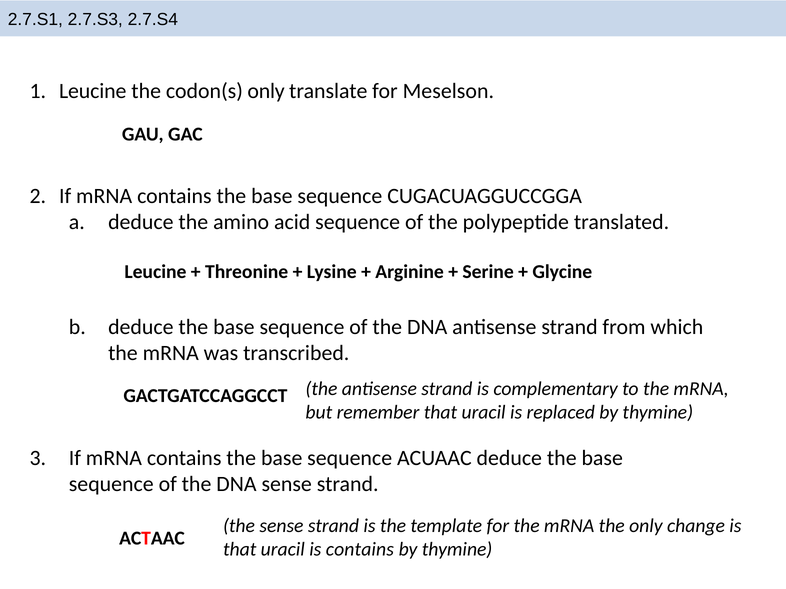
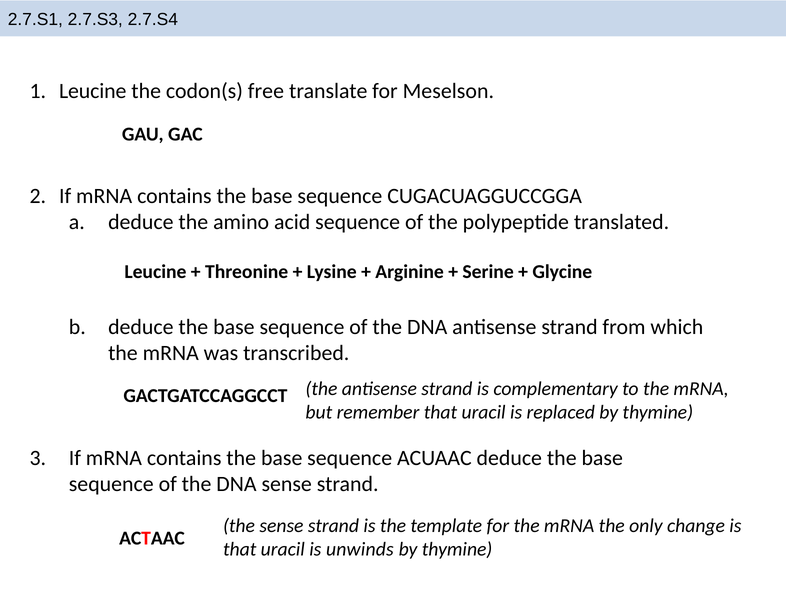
codon(s only: only -> free (266, 91)
is contains: contains -> unwinds (360, 550)
